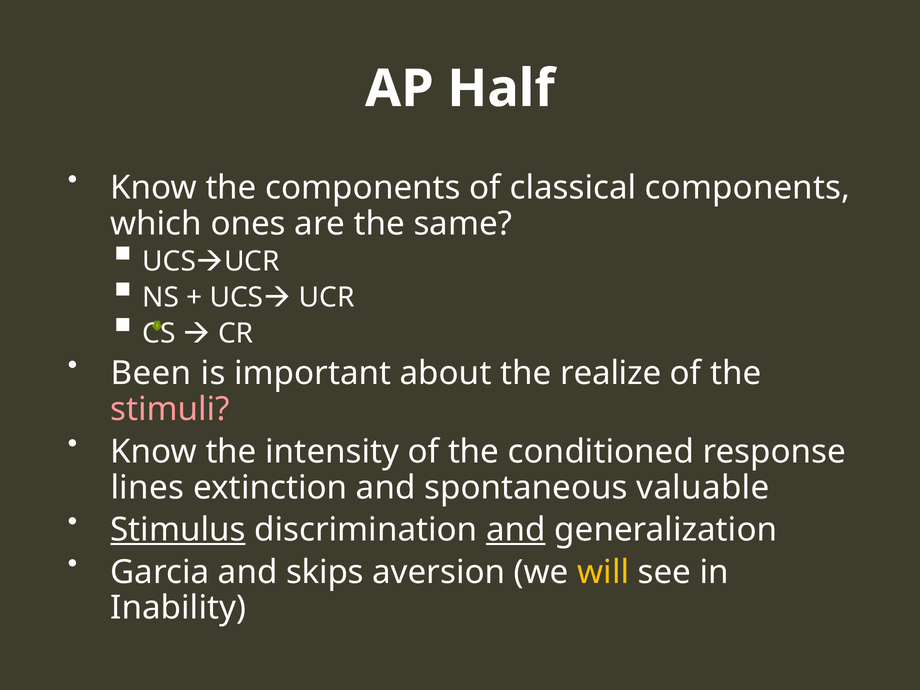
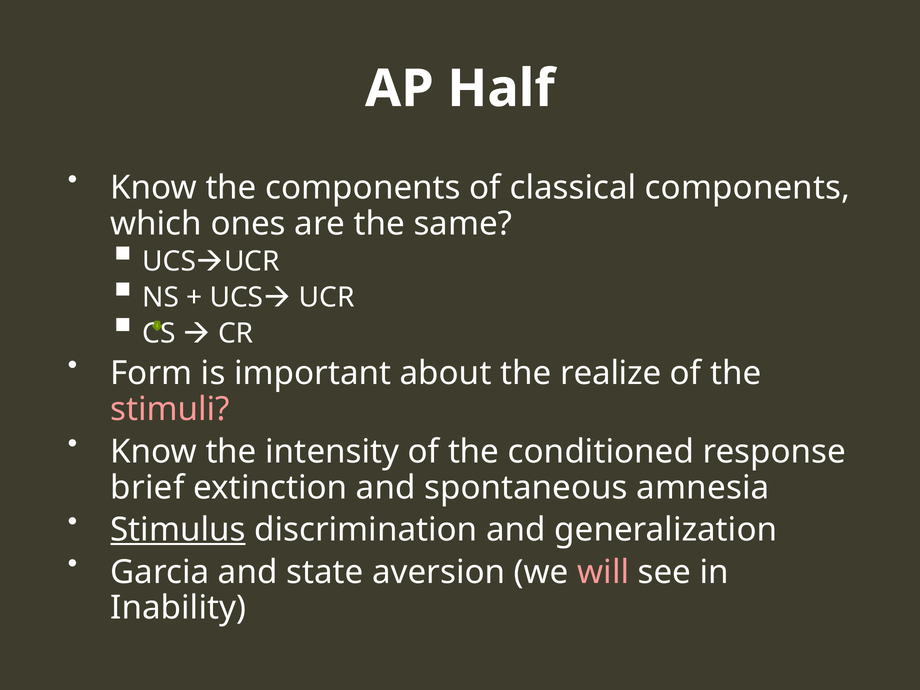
Been: Been -> Form (151, 374)
lines: lines -> brief (147, 488)
valuable: valuable -> amnesia (703, 488)
and underline: present -> none (516, 530)
skips: skips -> state (325, 572)
will colour: yellow -> pink (603, 572)
